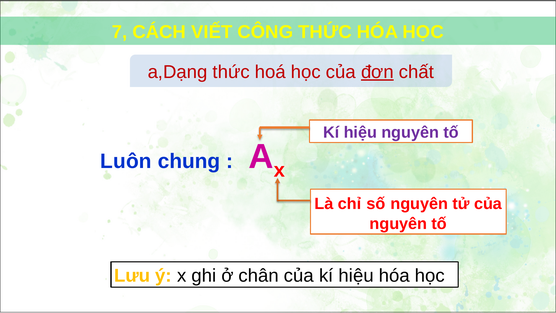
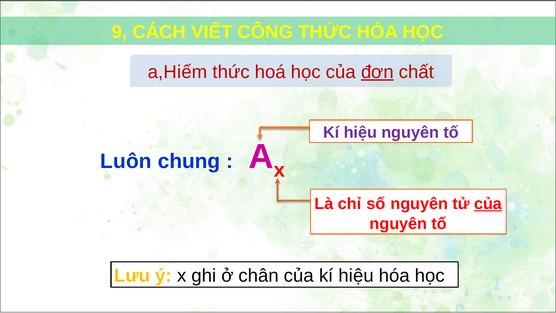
7: 7 -> 9 (120, 32)
a,Dạng: a,Dạng -> a,Hiếm (177, 72)
của underline: none -> present (488, 204)
